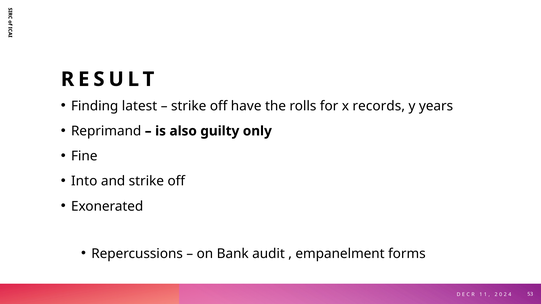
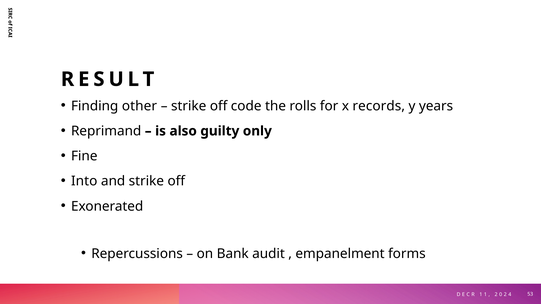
latest: latest -> other (139, 106)
have: have -> code (246, 106)
